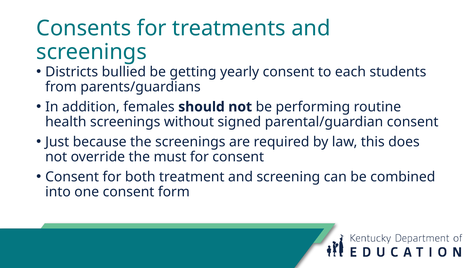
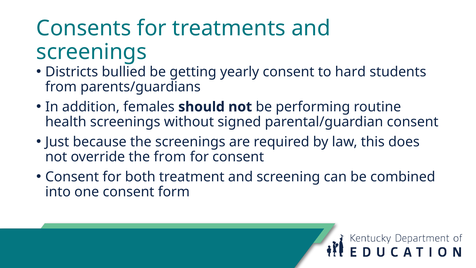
each: each -> hard (350, 72)
the must: must -> from (170, 157)
